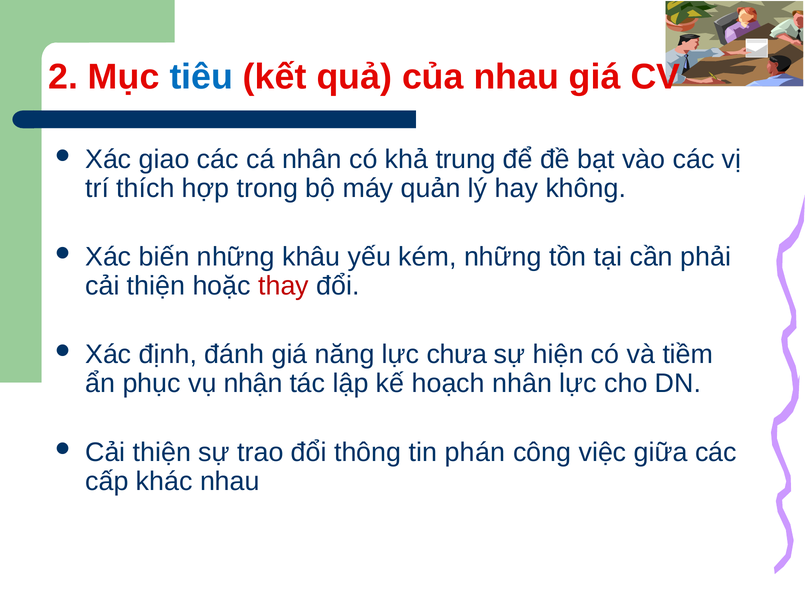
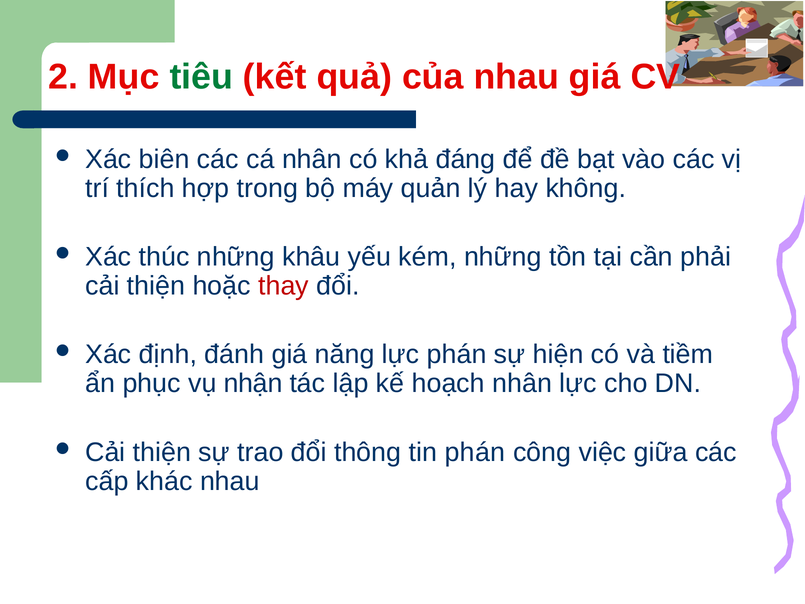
tiêu colour: blue -> green (201, 77)
giao: giao -> biên (164, 159)
trung: trung -> đáng (465, 159)
biến: biến -> thúc (164, 257)
lực chưa: chưa -> phán (457, 354)
